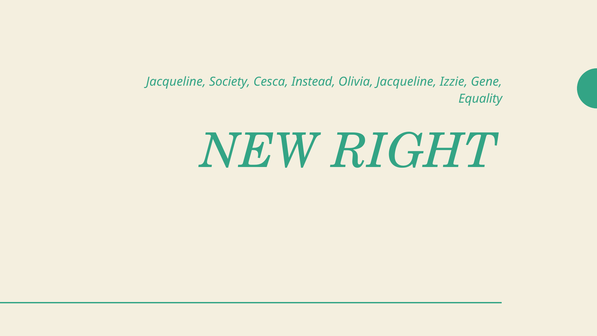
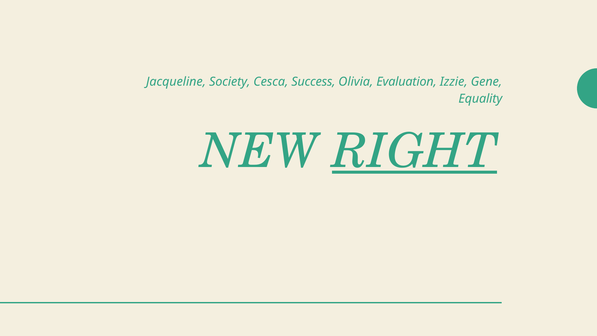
Instead: Instead -> Success (313, 82)
Olivia Jacqueline: Jacqueline -> Evaluation (407, 82)
RIGHT underline: none -> present (414, 151)
